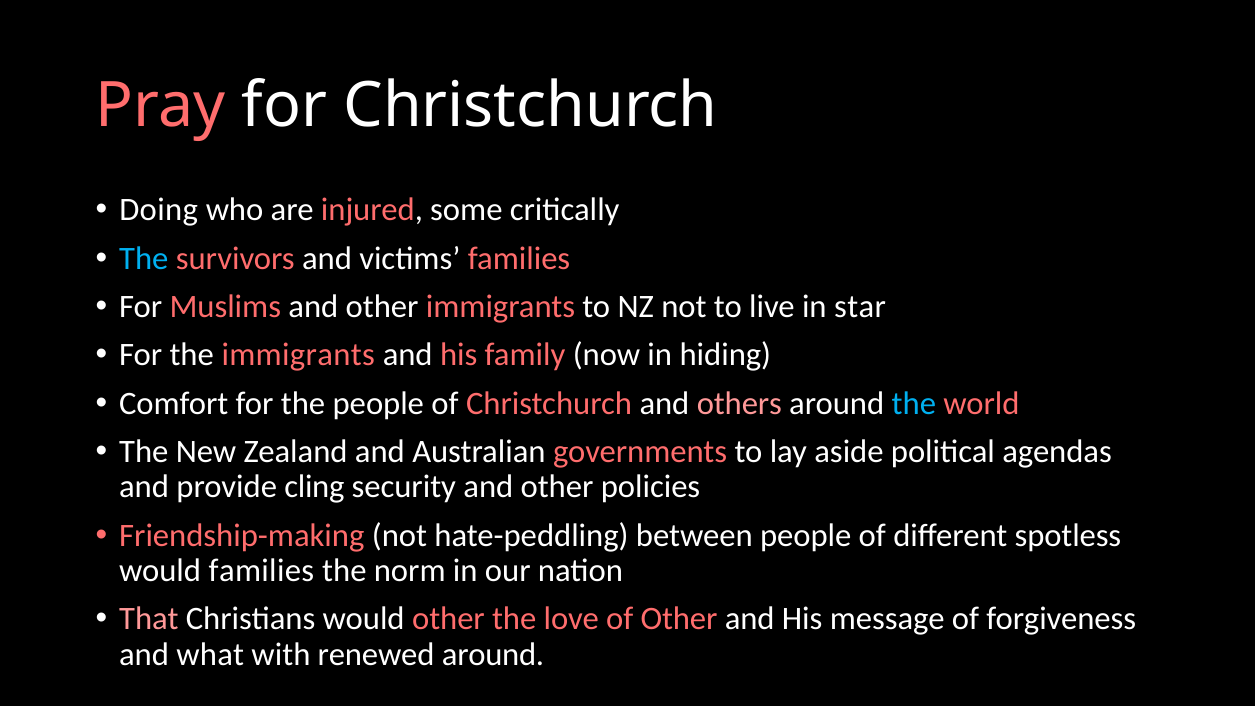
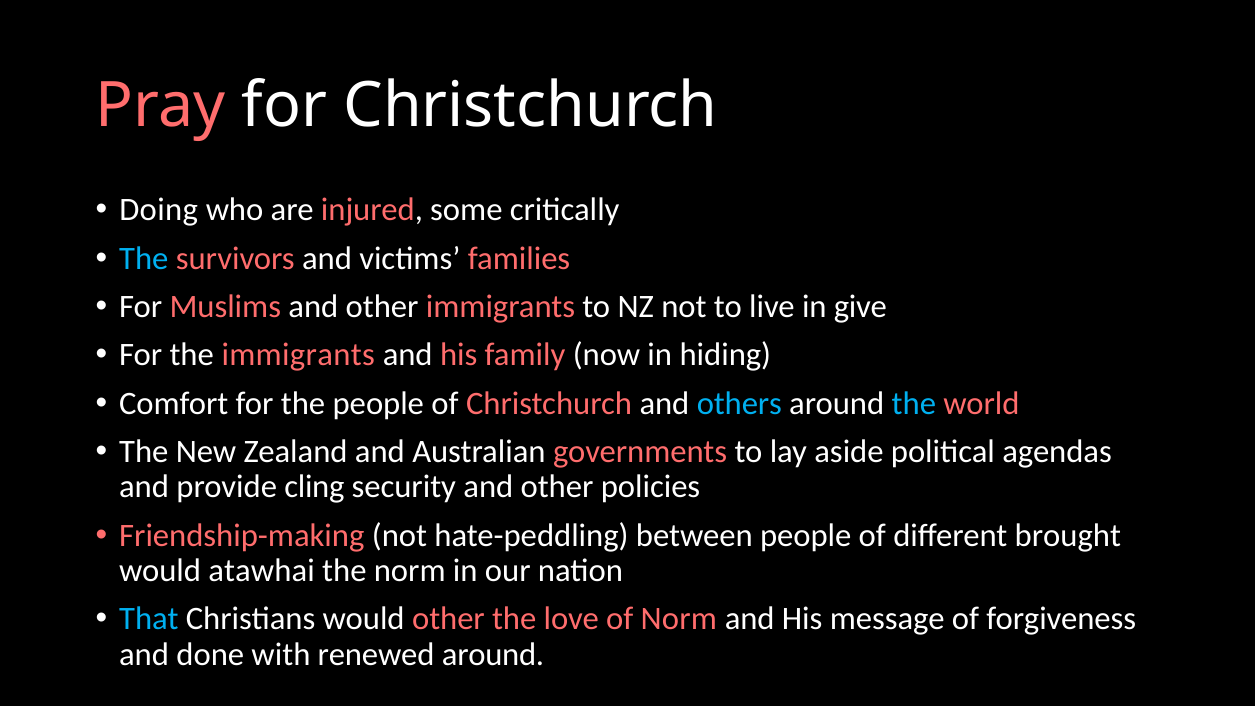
star: star -> give (860, 307)
others colour: pink -> light blue (739, 404)
spotless: spotless -> brought (1068, 536)
would families: families -> atawhai (262, 571)
That colour: pink -> light blue (149, 619)
of Other: Other -> Norm (679, 619)
what: what -> done (210, 654)
